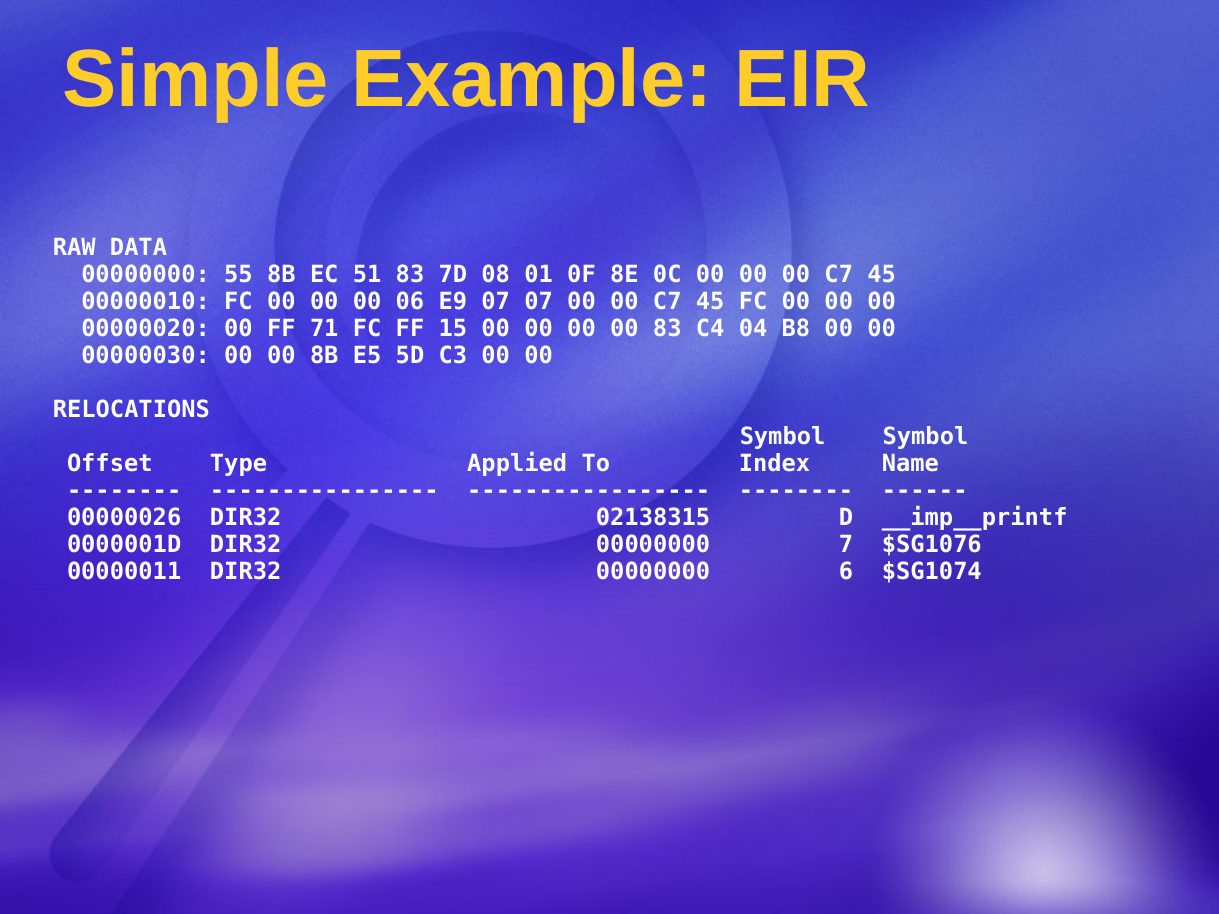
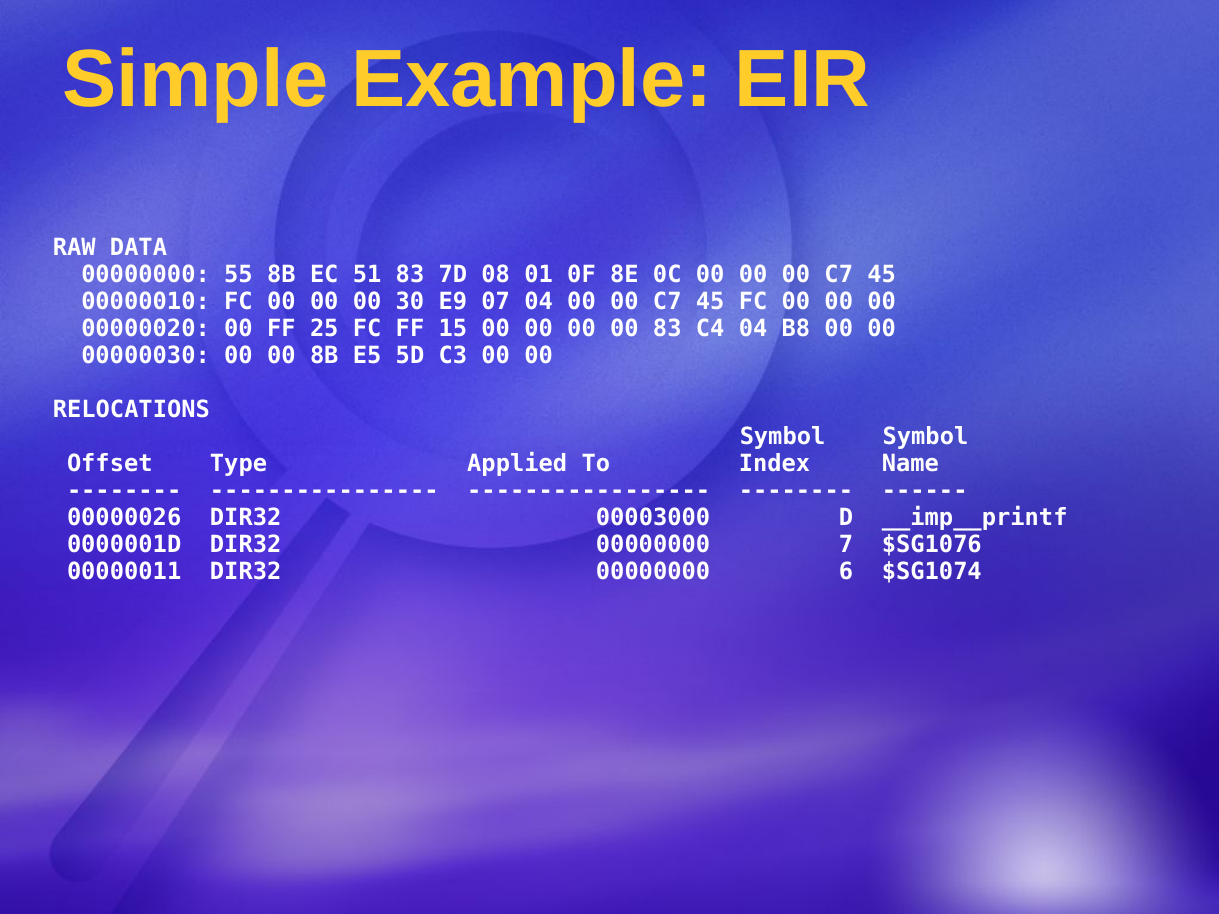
06: 06 -> 30 (410, 302)
07 07: 07 -> 04 (539, 302)
71: 71 -> 25 (324, 329)
02138315: 02138315 -> 00003000 (653, 518)
